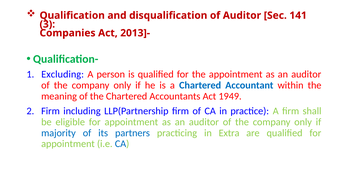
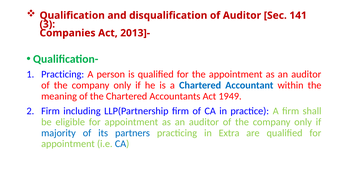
Excluding: Excluding -> Practicing (63, 74)
